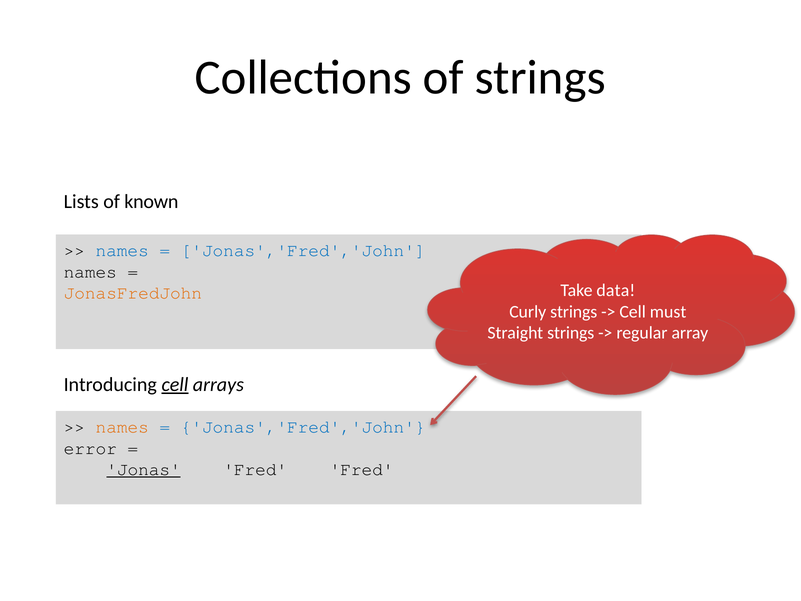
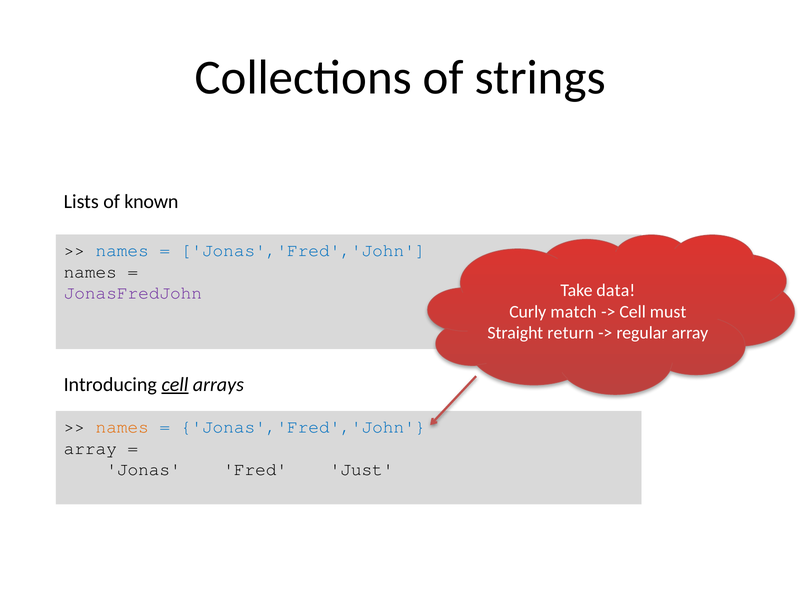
JonasFredJohn colour: orange -> purple (133, 293)
Curly strings: strings -> match (574, 312)
Straight strings: strings -> return (571, 333)
error: error -> array (90, 448)
Jonas underline: present -> none (144, 469)
Fred Fred: Fred -> Just (362, 469)
